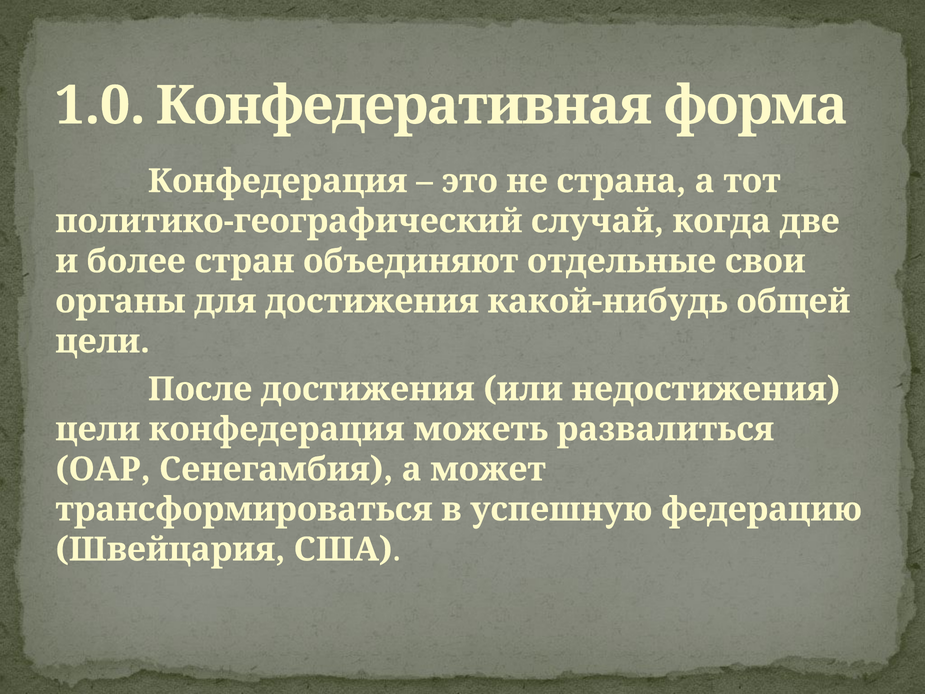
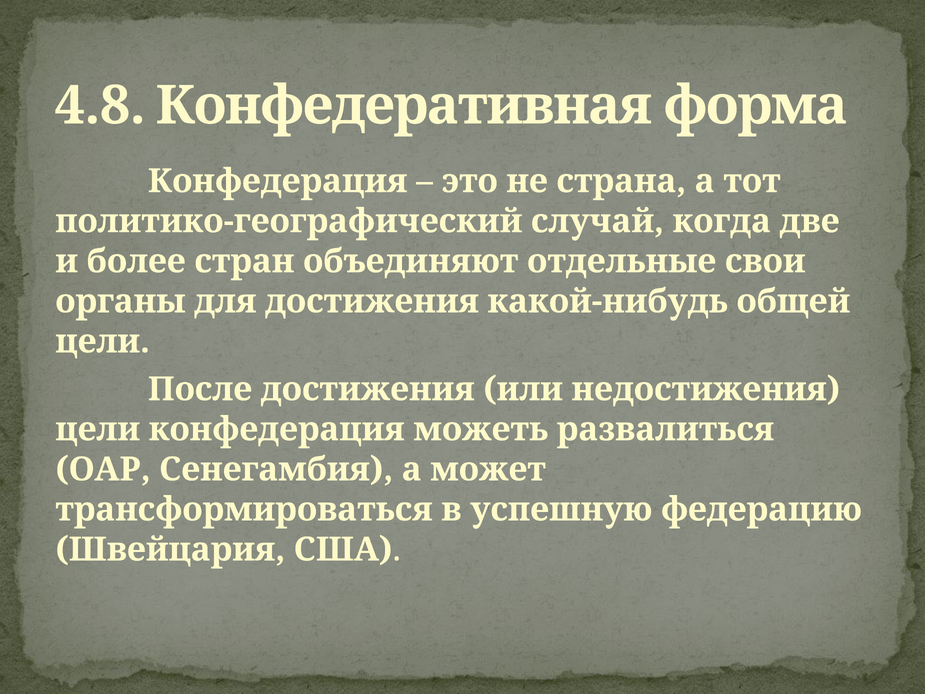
1.0: 1.0 -> 4.8 (100, 106)
